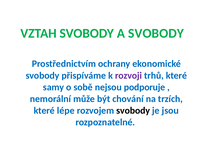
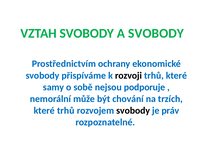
rozvoji colour: purple -> black (128, 75)
které lépe: lépe -> trhů (66, 110)
jsou: jsou -> práv (170, 110)
